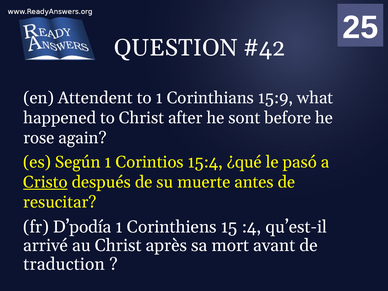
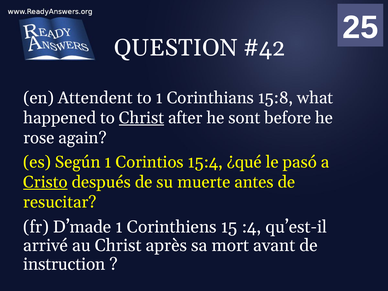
15:9: 15:9 -> 15:8 (275, 98)
Christ underline: none -> present (141, 118)
D’podía: D’podía -> D’made (82, 227)
traduction: traduction -> instruction (64, 264)
